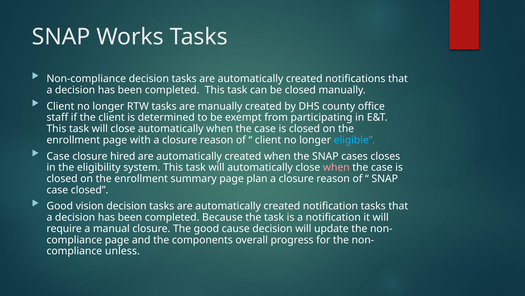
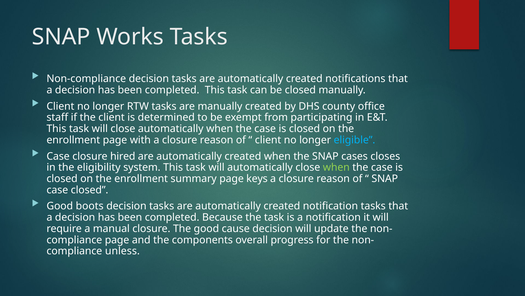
when colour: pink -> light green (336, 167)
plan: plan -> keys (257, 178)
vision: vision -> boots (90, 206)
